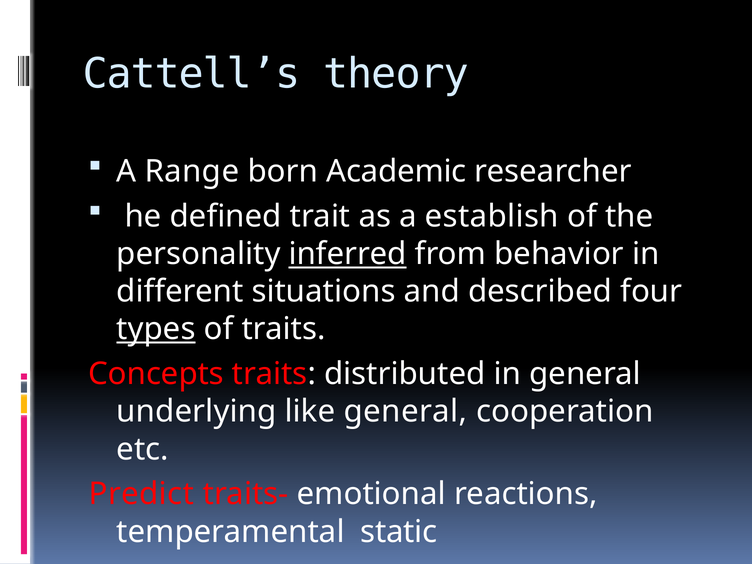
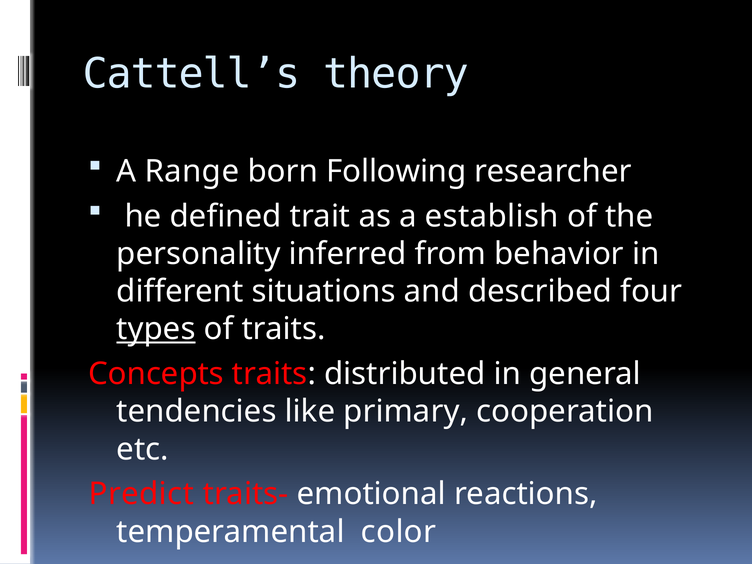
Academic: Academic -> Following (396, 171)
inferred underline: present -> none (348, 254)
underlying: underlying -> tendencies (196, 412)
like general: general -> primary (406, 412)
static: static -> color (399, 532)
